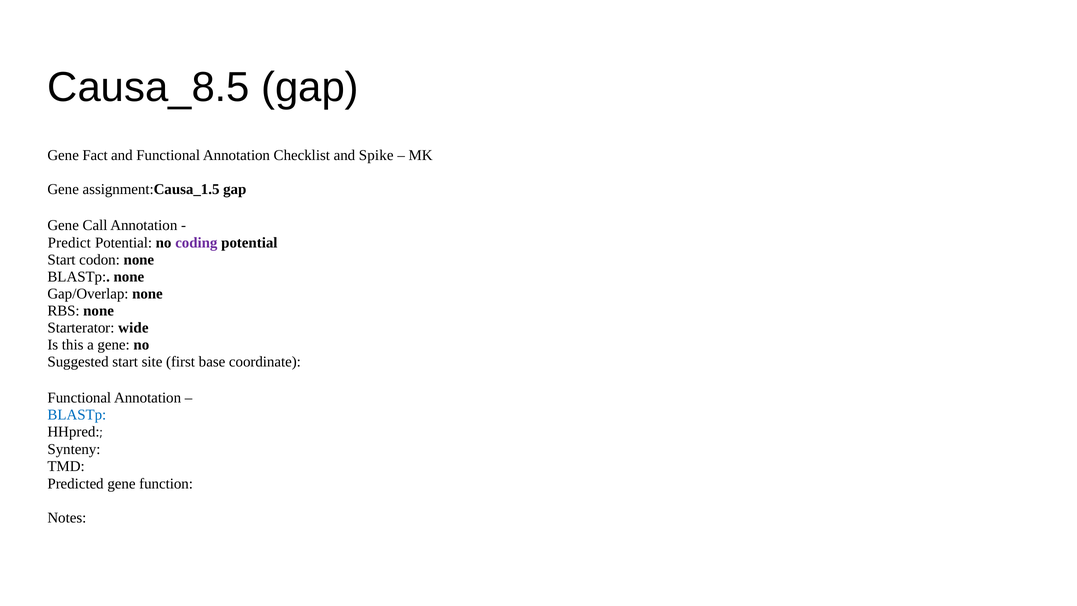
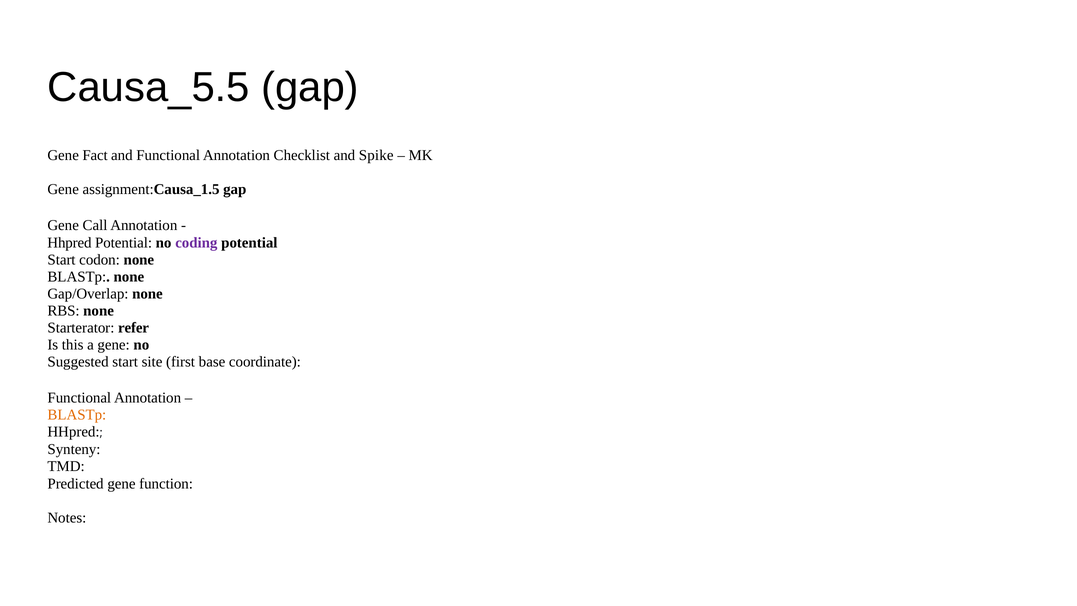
Causa_8.5: Causa_8.5 -> Causa_5.5 (149, 87)
Predict: Predict -> Hhpred (69, 243)
wide: wide -> refer (134, 328)
BLASTp colour: blue -> orange (77, 415)
